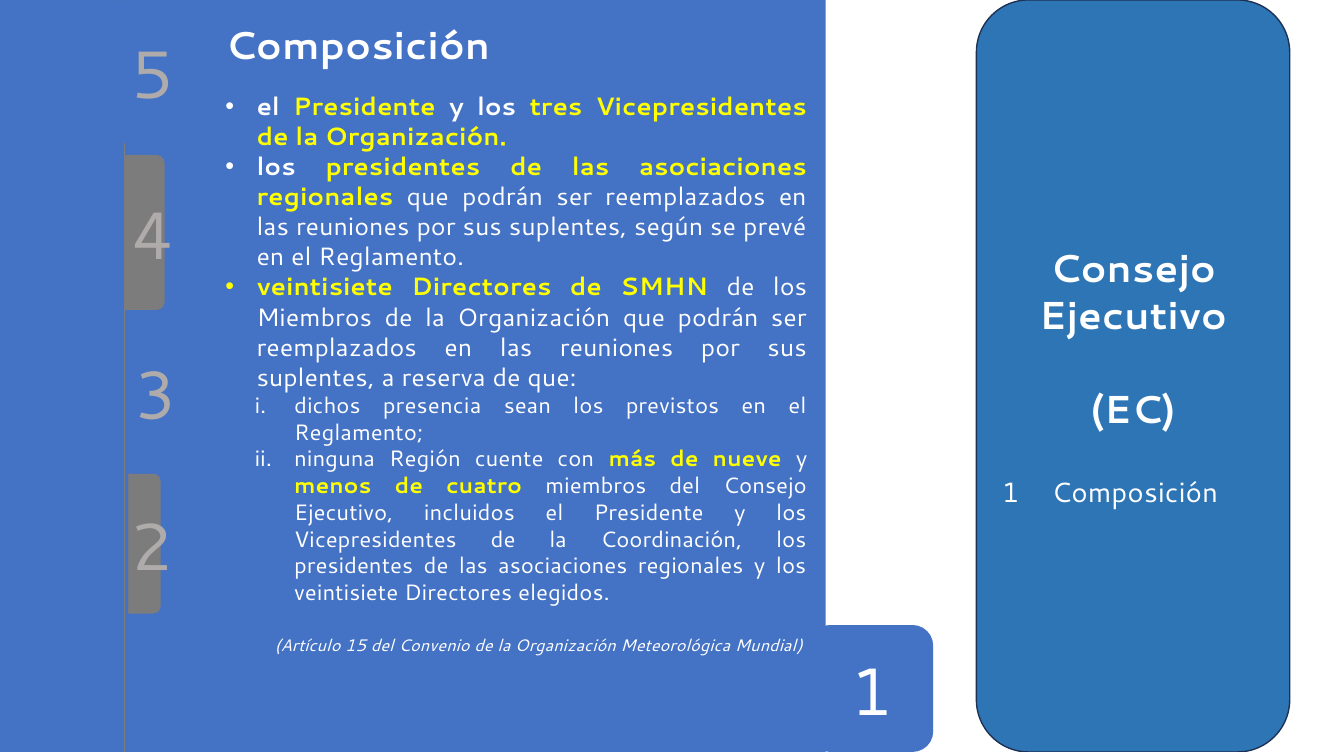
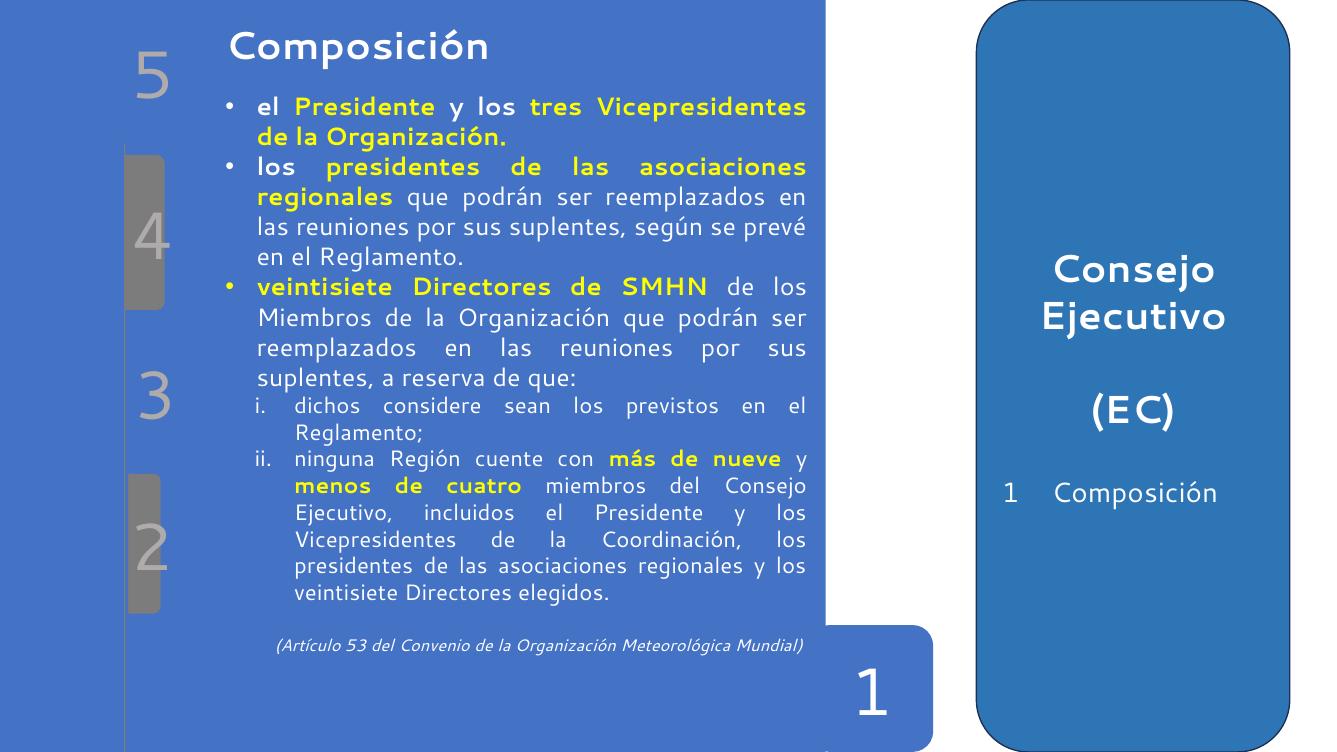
presencia: presencia -> considere (432, 406)
15: 15 -> 53 (356, 646)
